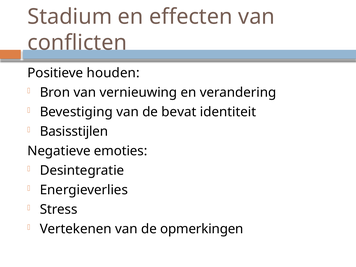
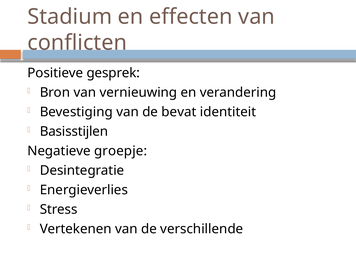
houden: houden -> gesprek (113, 73)
emoties: emoties -> groepje (121, 151)
opmerkingen: opmerkingen -> verschillende (202, 229)
